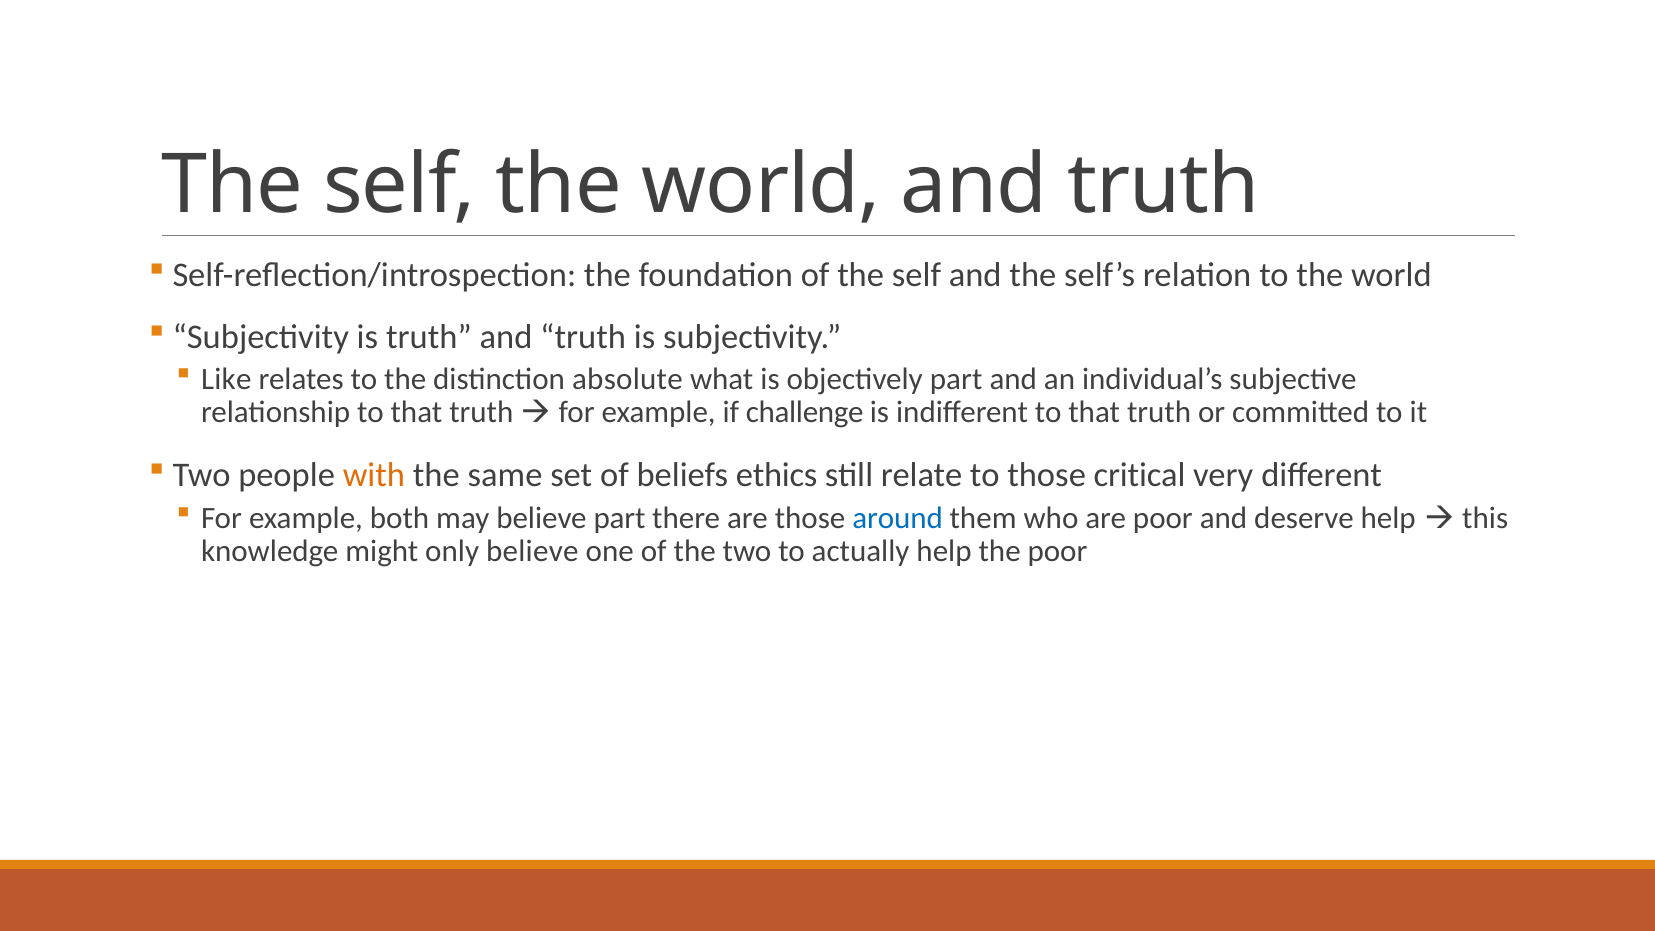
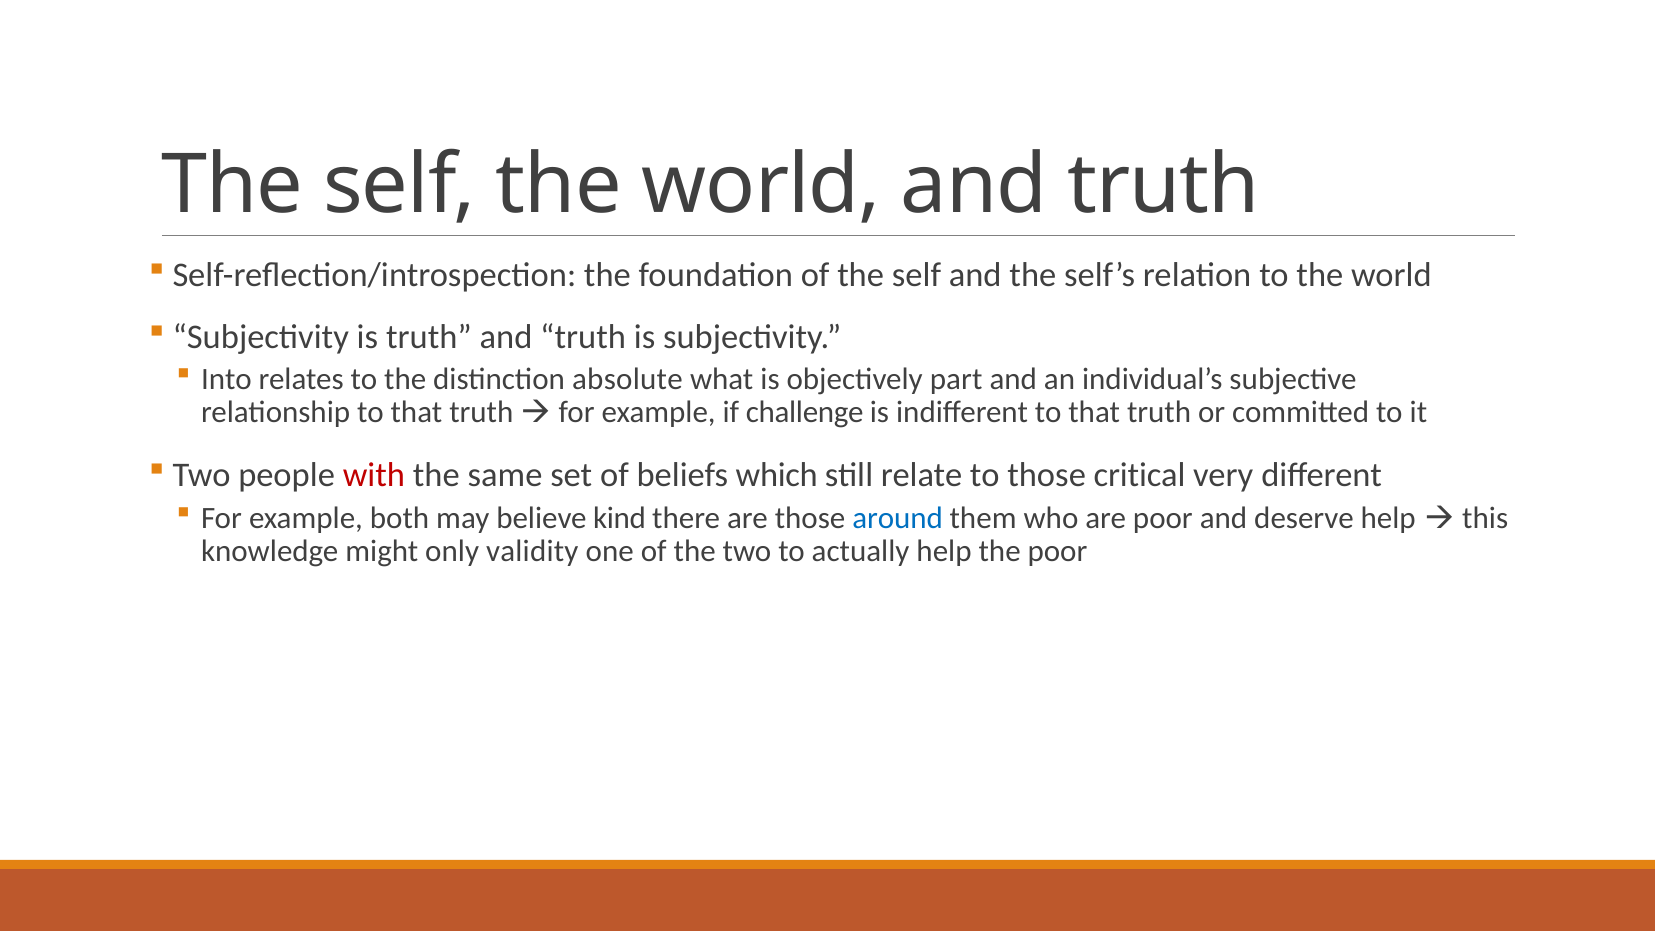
Like: Like -> Into (226, 379)
with colour: orange -> red (374, 475)
ethics: ethics -> which (777, 475)
believe part: part -> kind (620, 518)
only believe: believe -> validity (532, 551)
